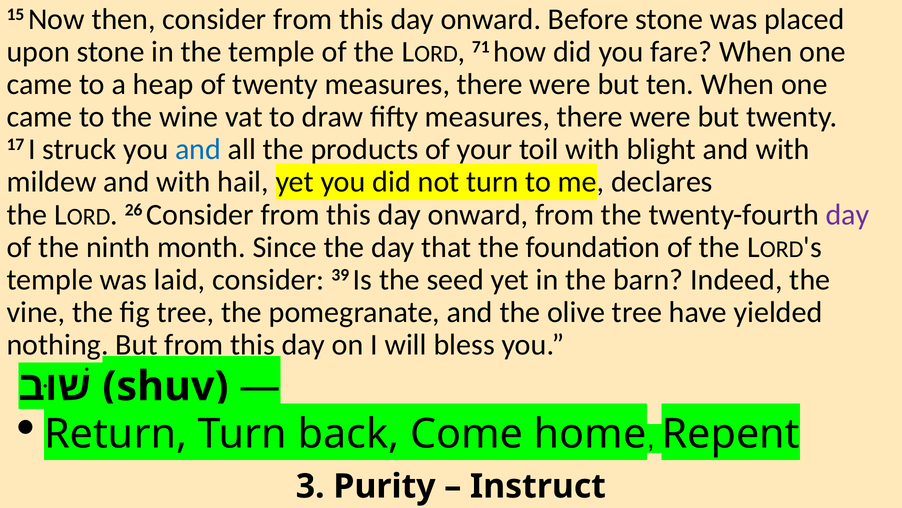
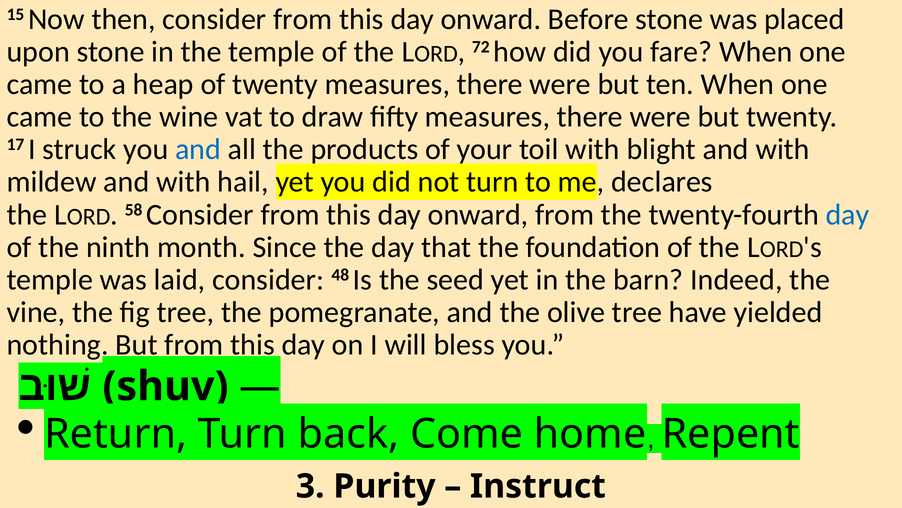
71: 71 -> 72 (481, 47)
26: 26 -> 58 (134, 209)
day colour: purple -> blue (847, 214)
39: 39 -> 48 (340, 274)
